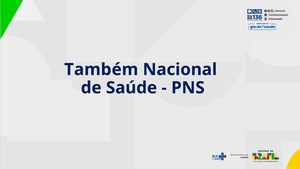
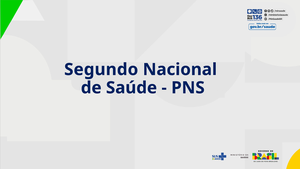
Também: Também -> Segundo (101, 69)
